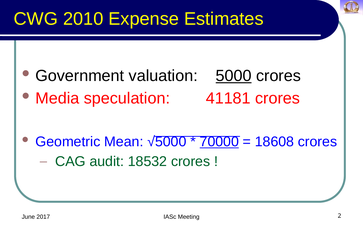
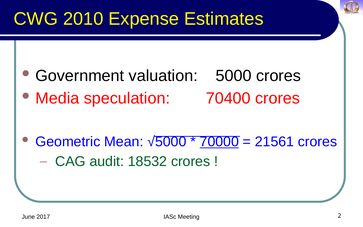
5000 underline: present -> none (234, 76)
41181: 41181 -> 70400 (228, 98)
18608: 18608 -> 21561 (274, 142)
